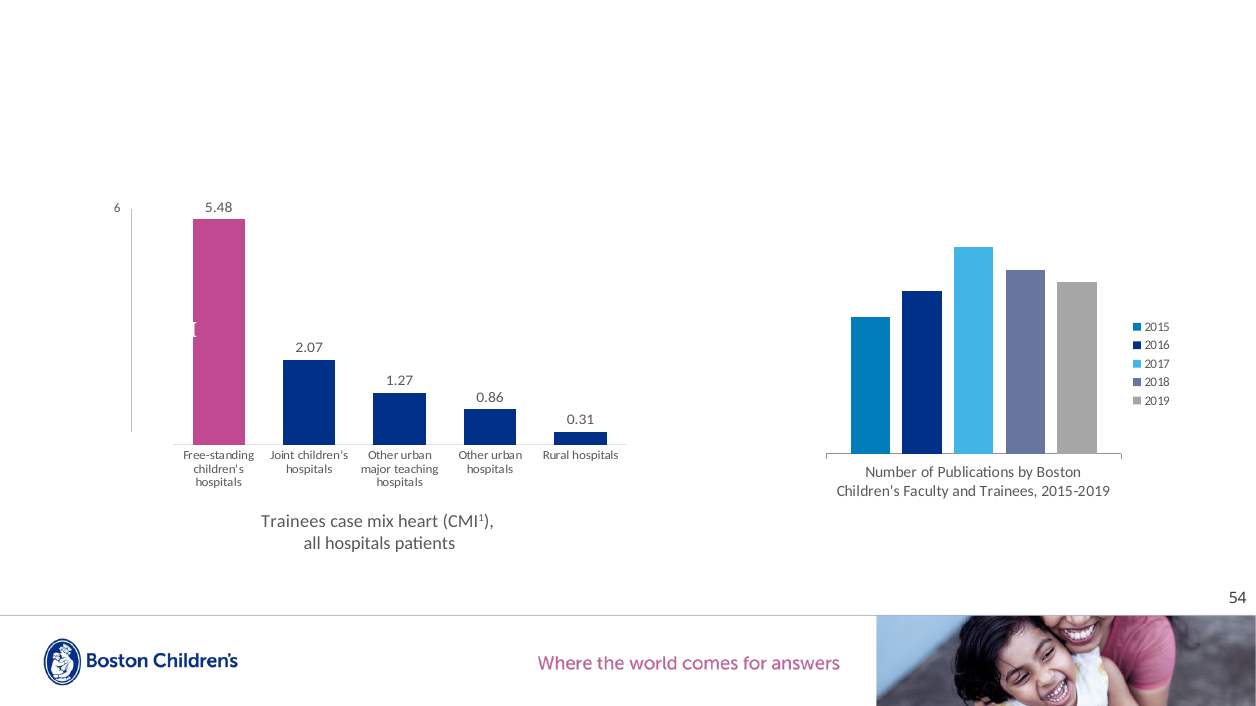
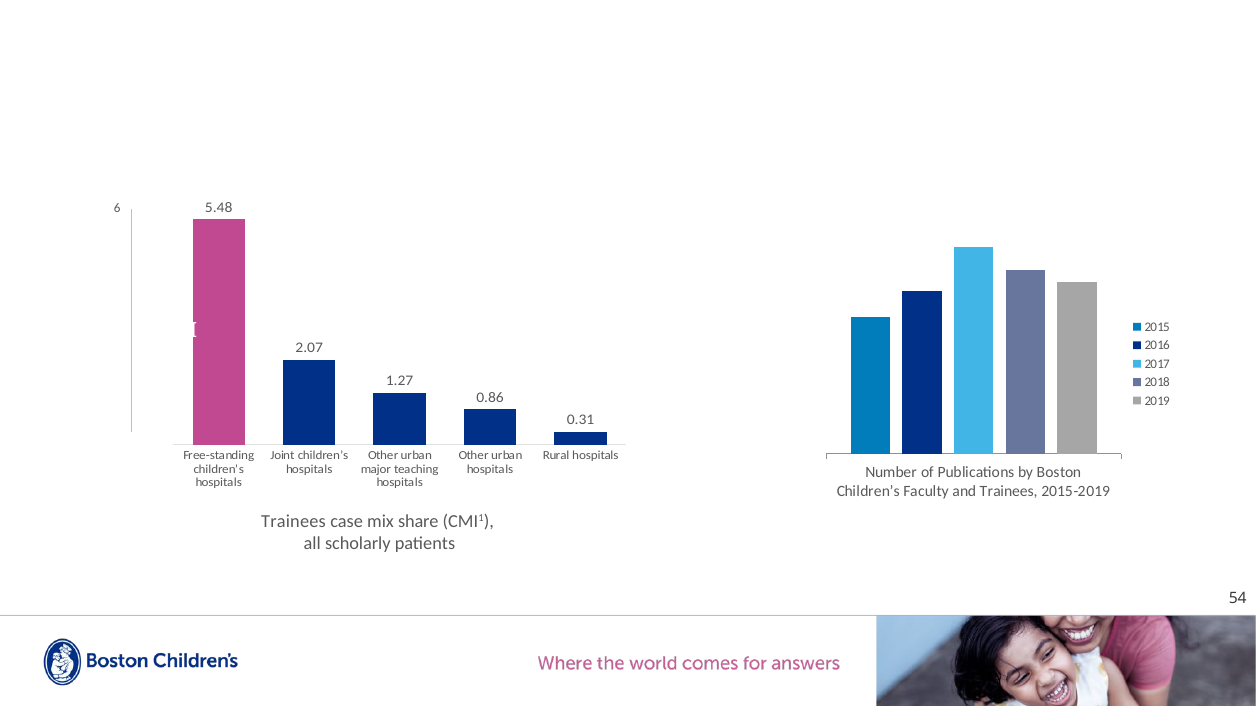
heart: heart -> share (418, 521)
all hospitals: hospitals -> scholarly (358, 543)
